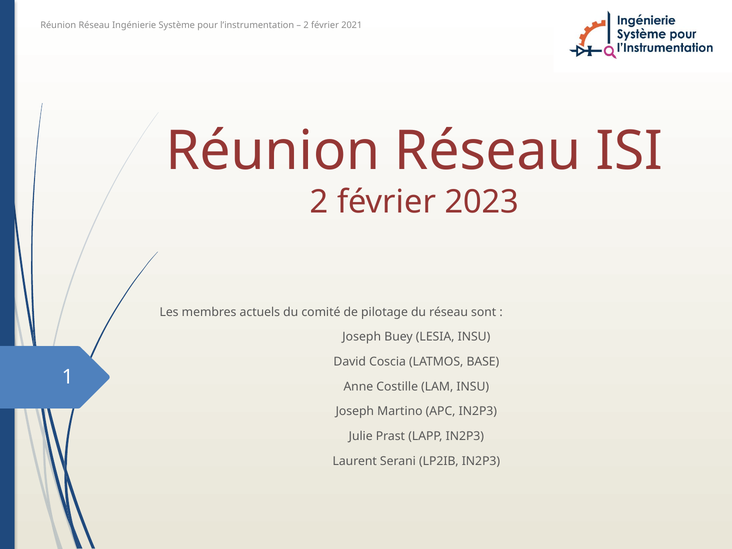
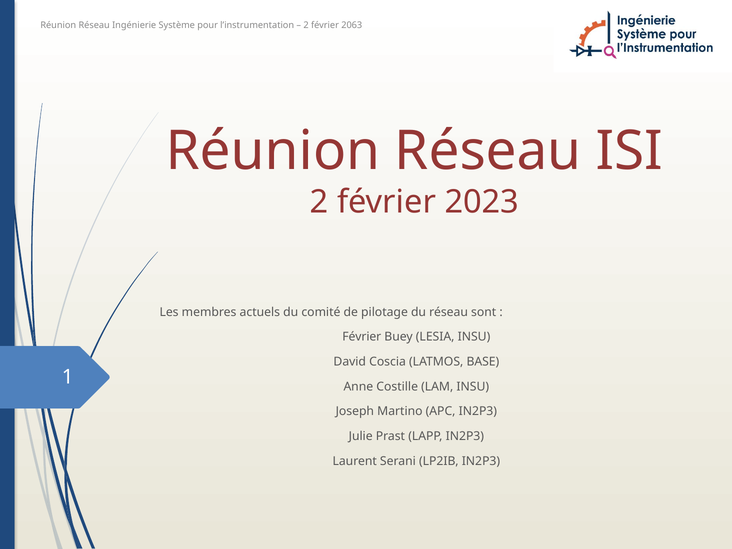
2021: 2021 -> 2063 (352, 25)
Joseph: Joseph -> Février (362, 337)
